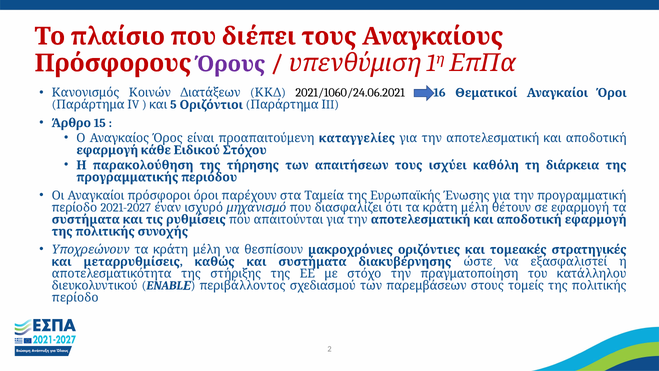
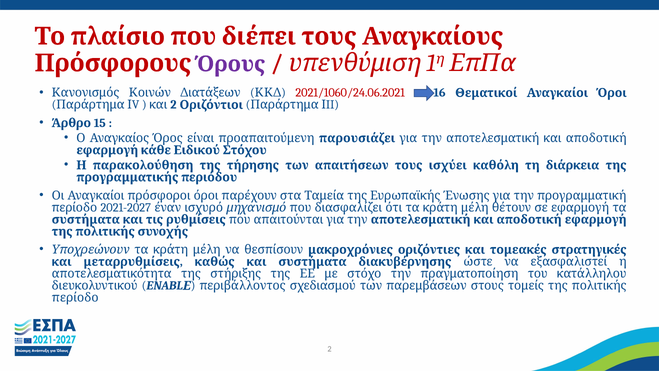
2021/1060/24.06.2021 colour: black -> red (350, 93)
και 5: 5 -> 2 (173, 105)
καταγγελίες: καταγγελίες -> παρουσιάζει (357, 138)
